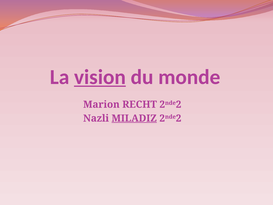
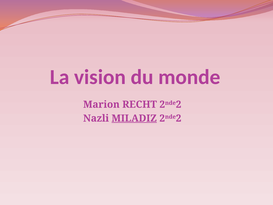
vision underline: present -> none (100, 77)
